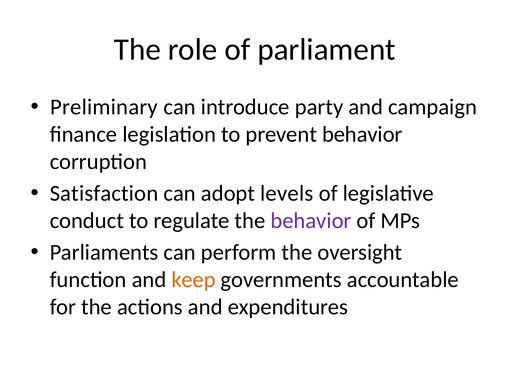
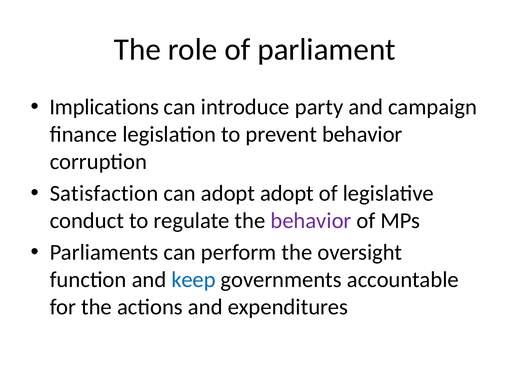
Preliminary: Preliminary -> Implications (104, 107)
adopt levels: levels -> adopt (287, 193)
keep colour: orange -> blue (194, 279)
